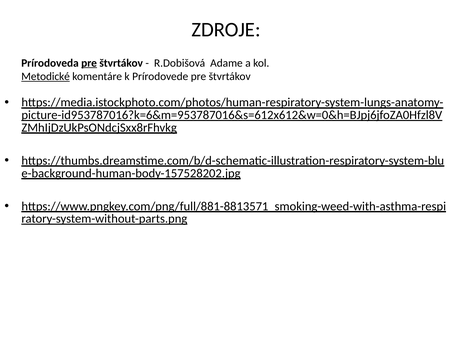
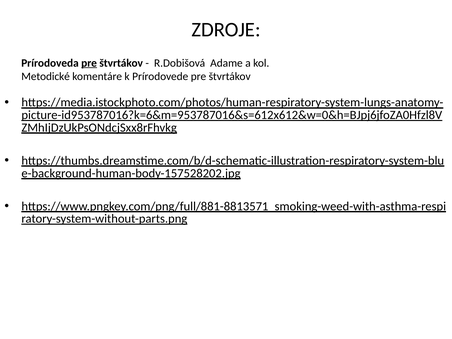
Metodické underline: present -> none (46, 77)
